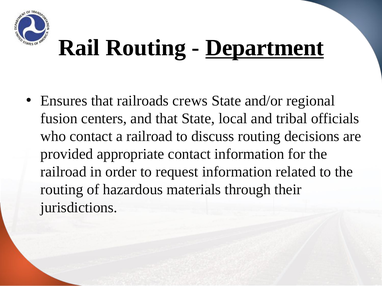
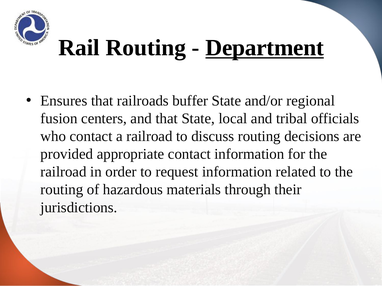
crews: crews -> buffer (190, 101)
